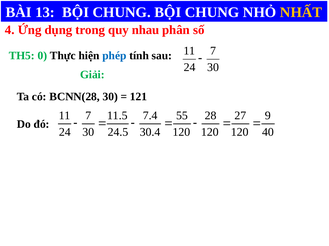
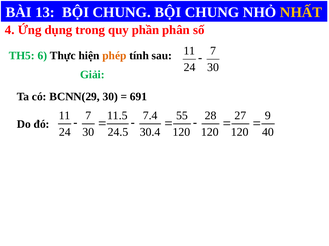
nhau: nhau -> phần (146, 30)
0: 0 -> 6 (42, 56)
phép colour: blue -> orange (114, 56)
BCNN(28: BCNN(28 -> BCNN(29 (75, 97)
121: 121 -> 691 (139, 97)
